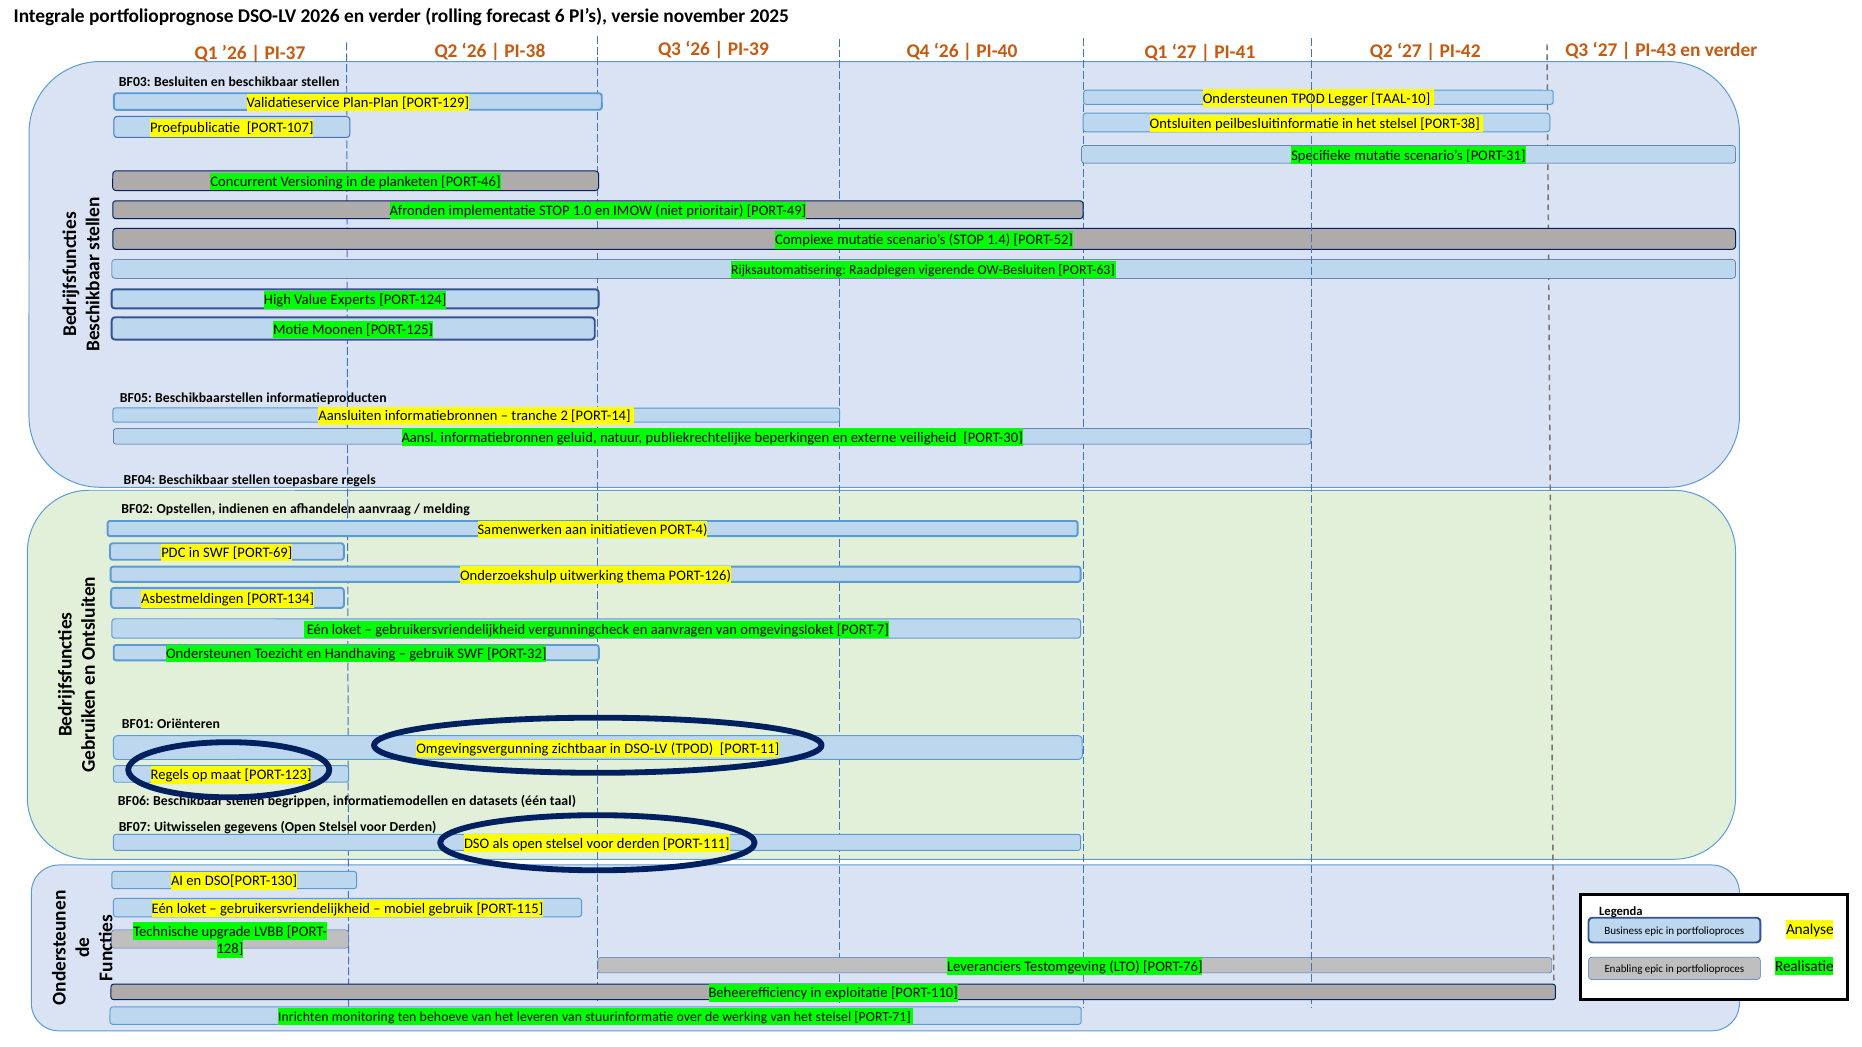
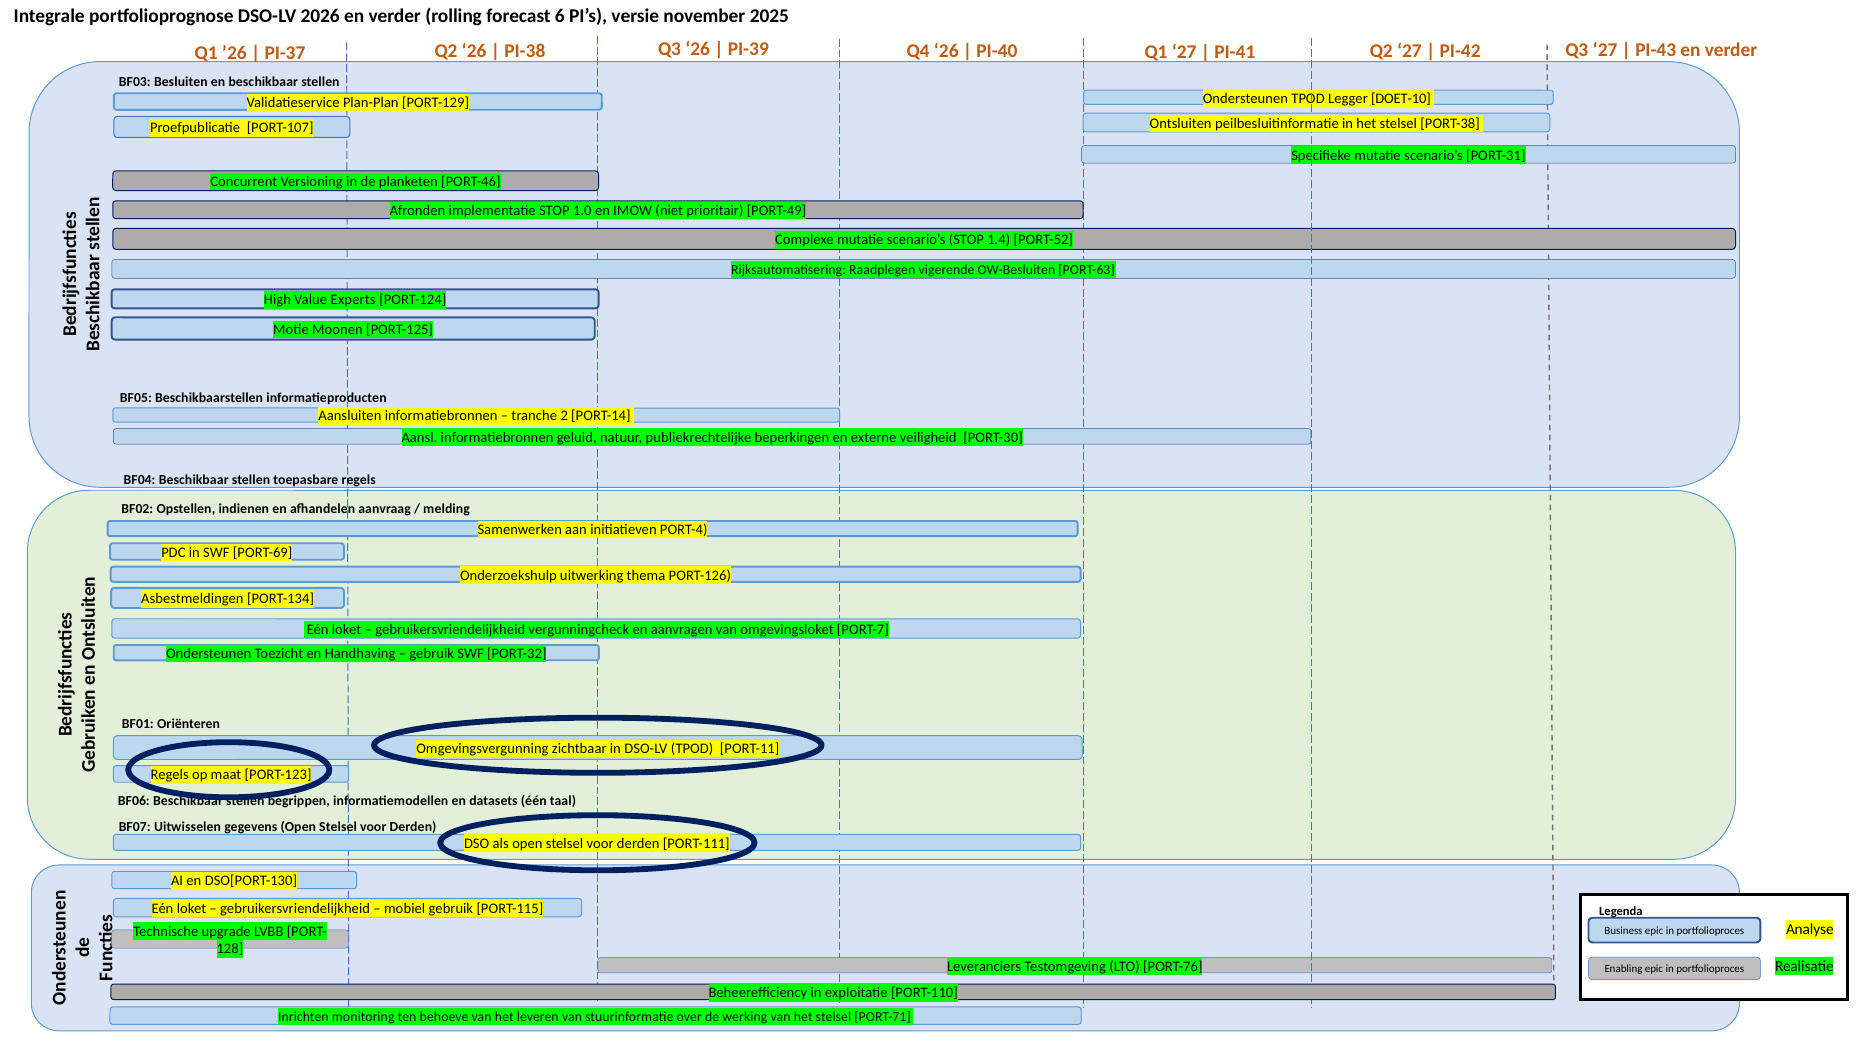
TAAL-10: TAAL-10 -> DOET-10 (1401, 98)
